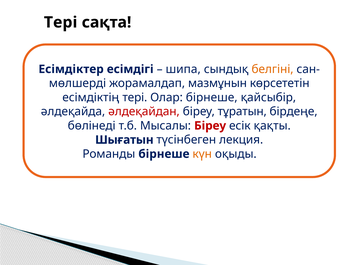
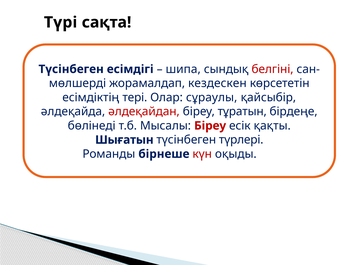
Тері: Тері -> Түрі (61, 22)
Есімдіктер: Есімдіктер -> Түсінбеген (71, 69)
белгіні colour: orange -> red (273, 69)
мазмұнын: мазмұнын -> кездескен (217, 83)
Олар бірнеше: бірнеше -> сұраулы (212, 97)
лекция: лекция -> түрлері (241, 140)
күн colour: orange -> red (202, 154)
